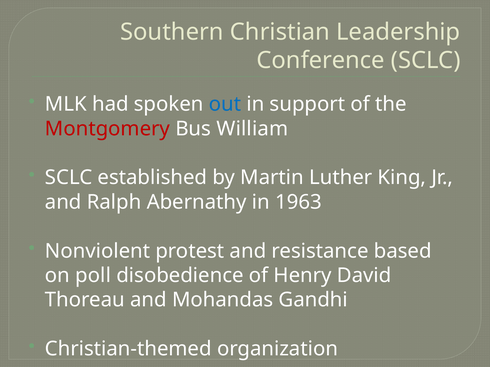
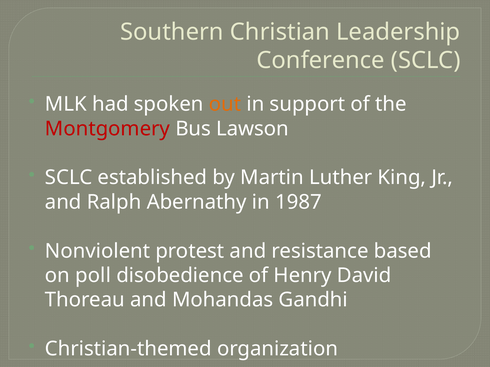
out colour: blue -> orange (225, 104)
William: William -> Lawson (253, 129)
1963: 1963 -> 1987 (298, 202)
